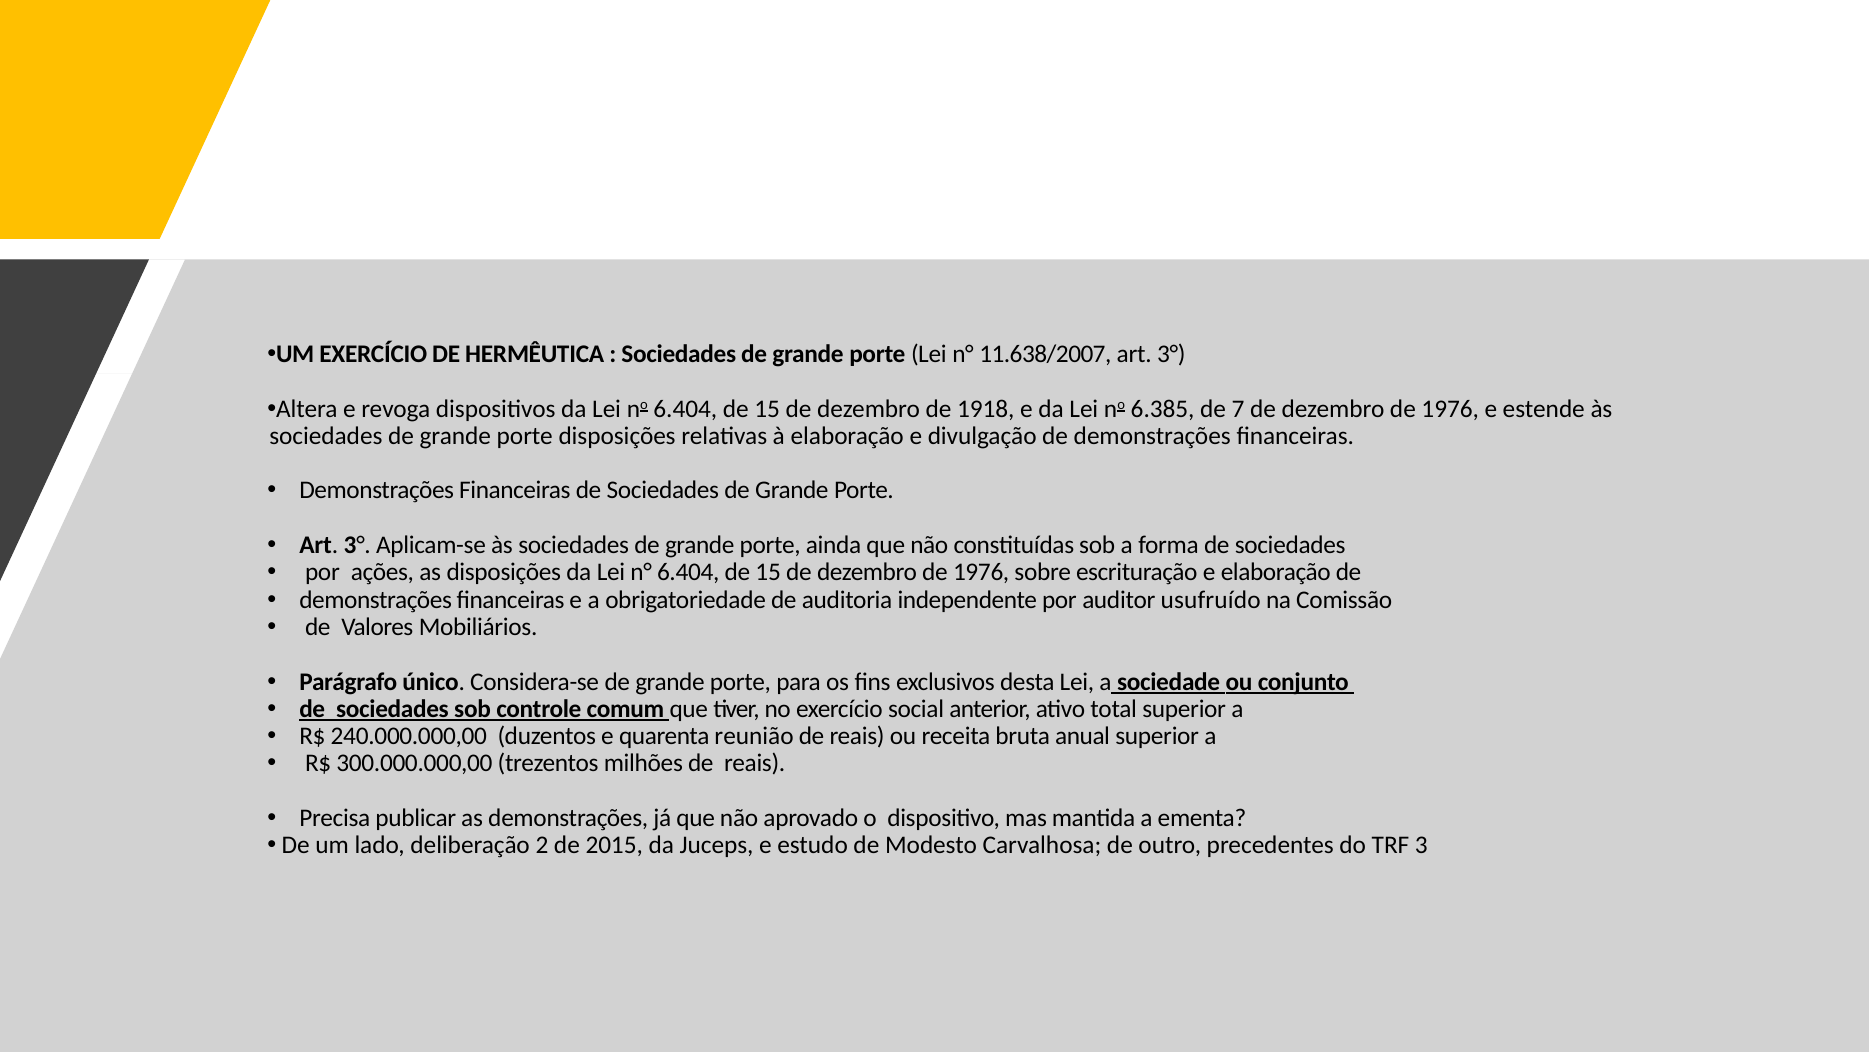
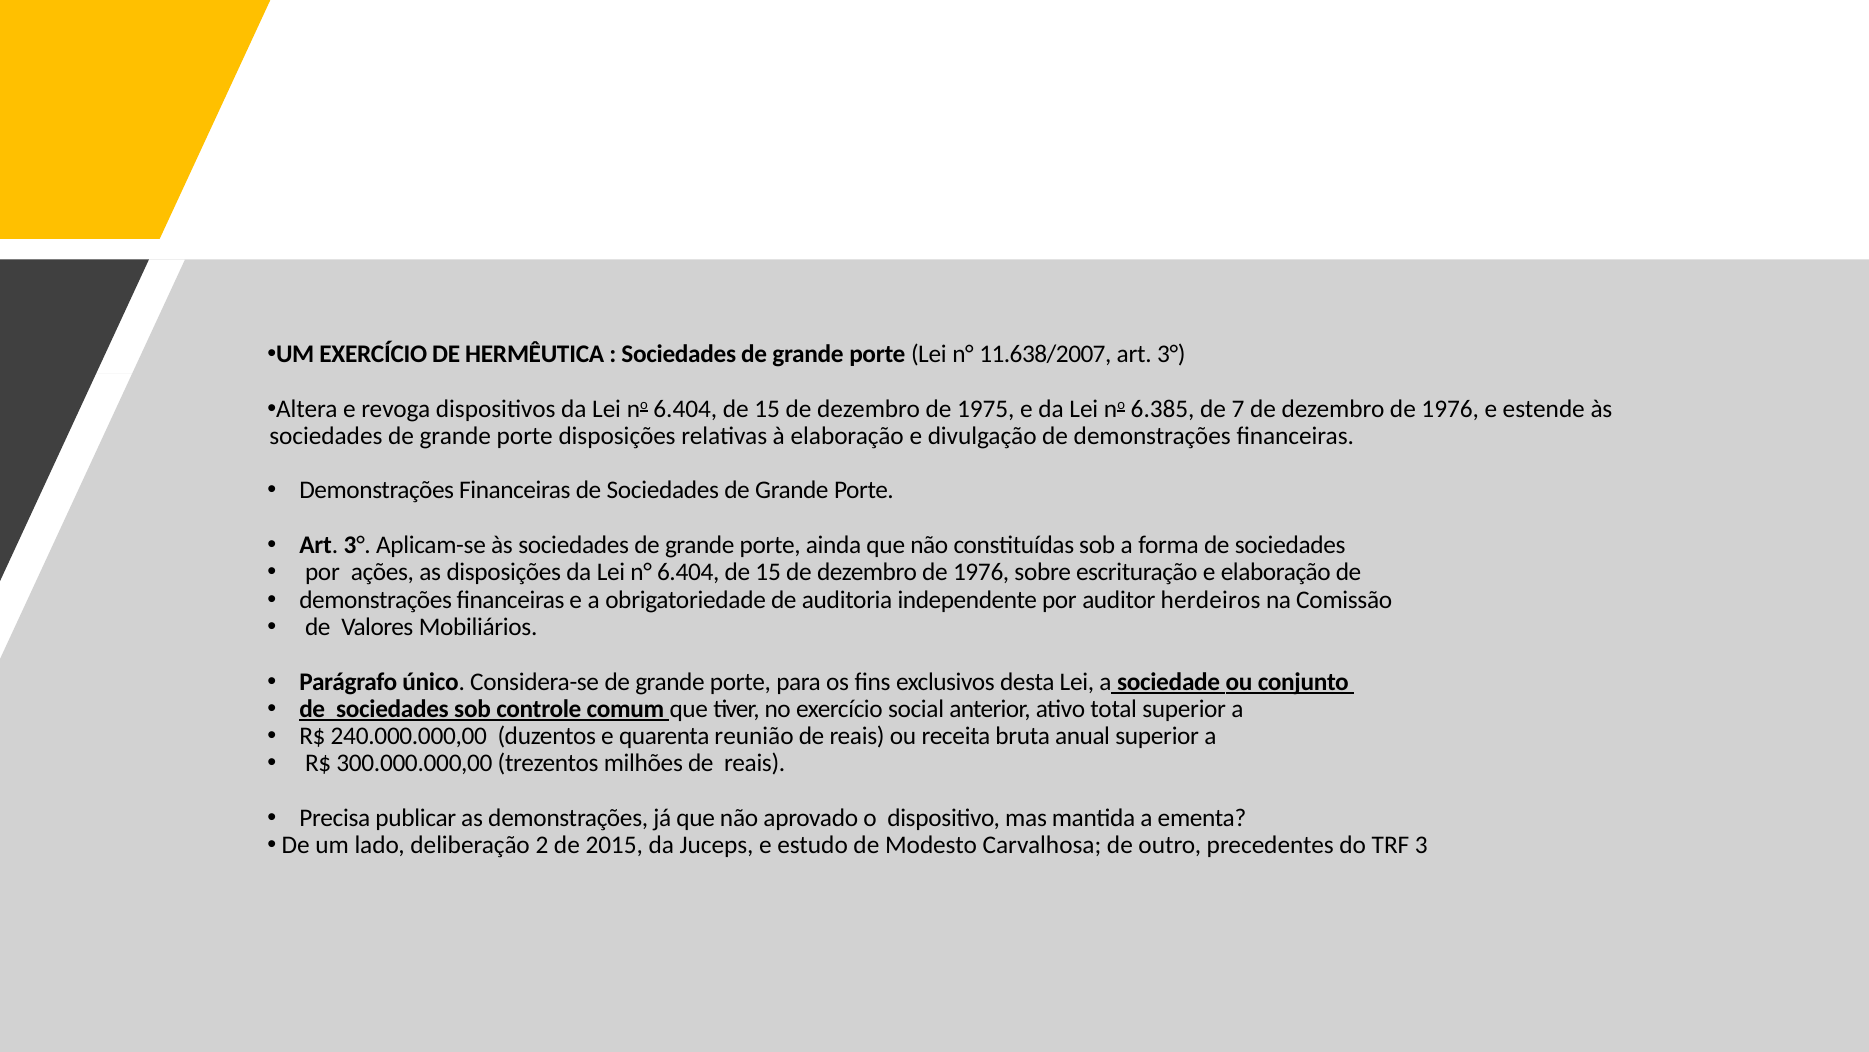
1918: 1918 -> 1975 (986, 408)
usufruído: usufruído -> herdeiros (1211, 599)
